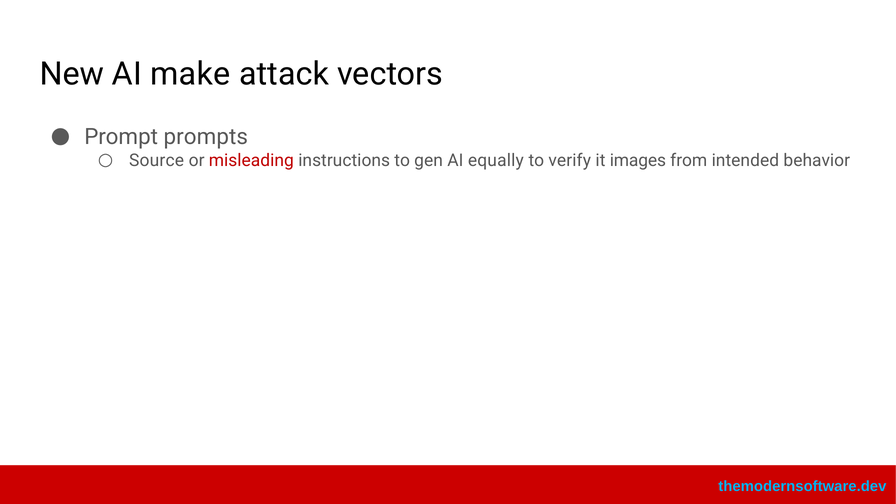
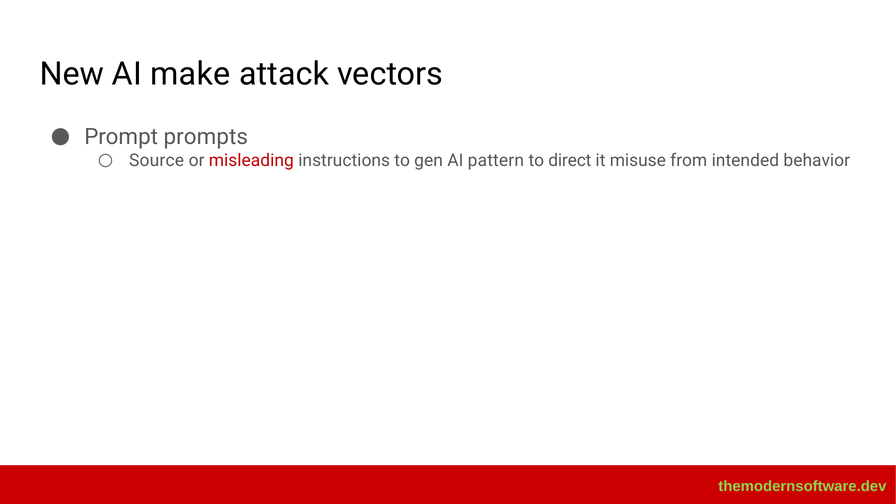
equally: equally -> pattern (496, 160)
verify: verify -> direct (570, 160)
images: images -> misuse (638, 160)
themodernsoftware.dev colour: light blue -> light green (802, 486)
